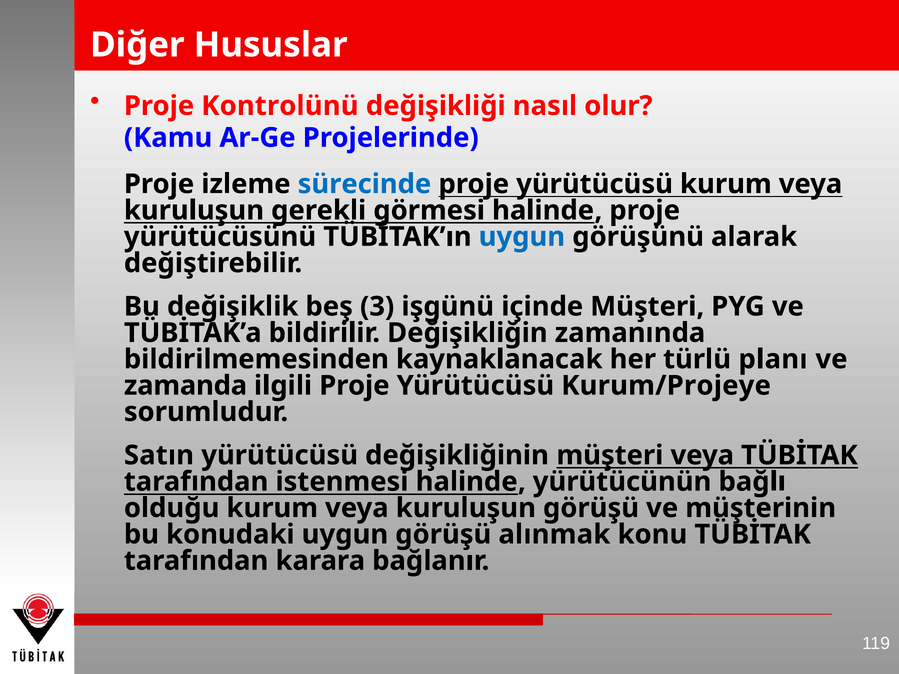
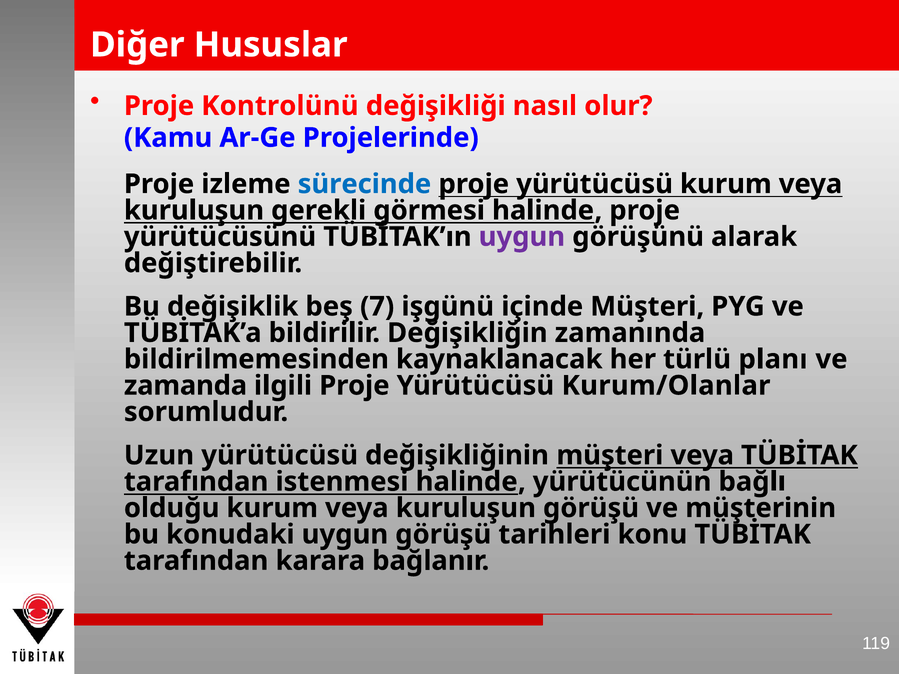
uygun colour: blue -> purple (522, 237)
3: 3 -> 7 (377, 307)
Kurum/Projeye: Kurum/Projeye -> Kurum/Olanlar (666, 386)
Satın: Satın -> Uzun (159, 455)
alınmak: alınmak -> tarihleri (554, 535)
